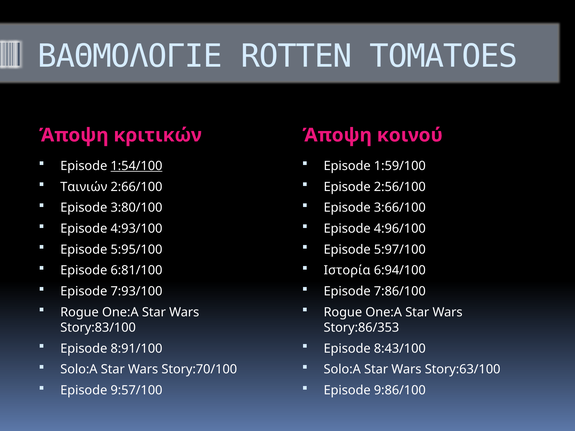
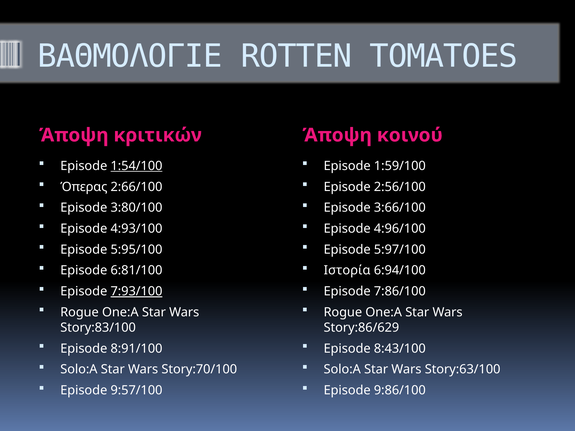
Ταινιών: Ταινιών -> Όπερας (84, 187)
7:93/100 underline: none -> present (136, 292)
Story:86/353: Story:86/353 -> Story:86/629 (361, 328)
